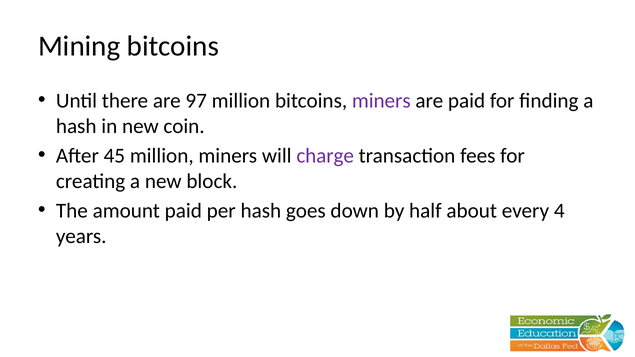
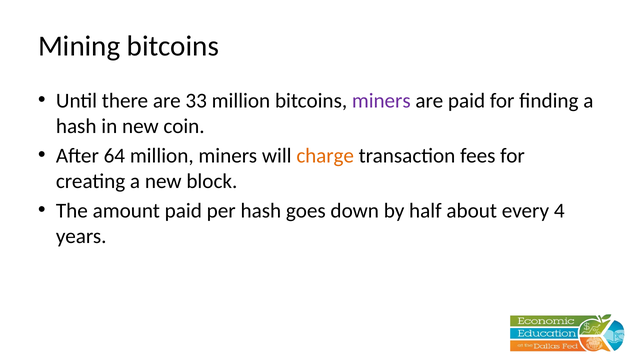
97: 97 -> 33 (196, 101)
45: 45 -> 64 (114, 156)
charge colour: purple -> orange (325, 156)
